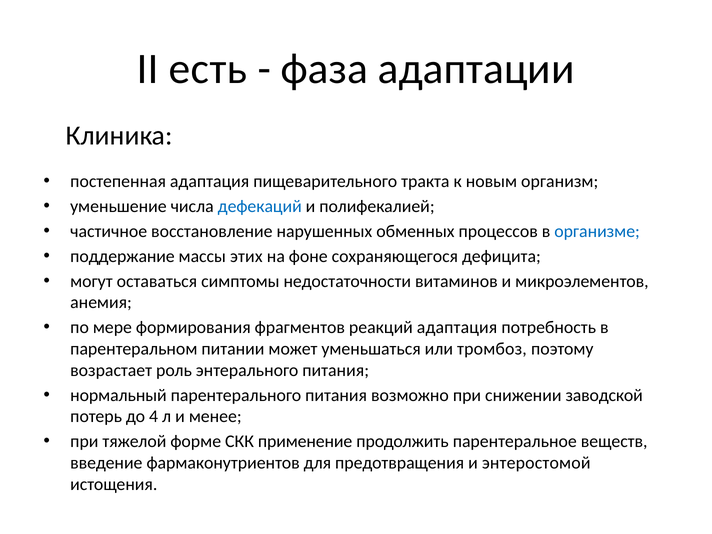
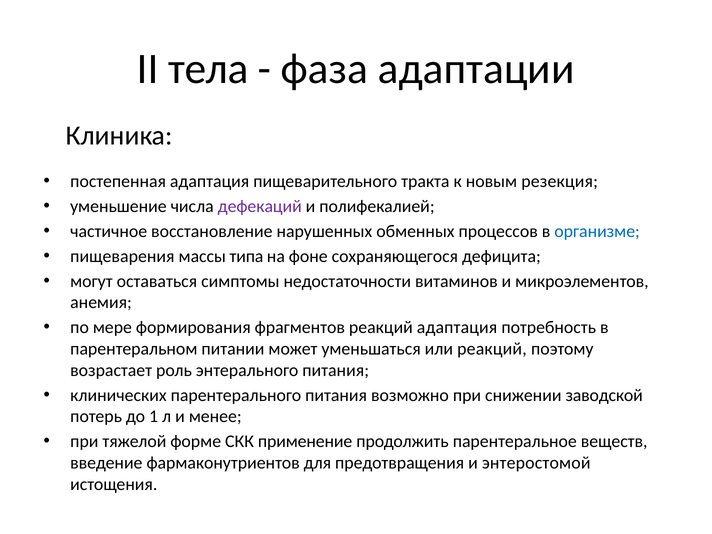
есть: есть -> тела (208, 69)
организм: организм -> резекция (560, 182)
дефекаций colour: blue -> purple (260, 206)
поддержание: поддержание -> пищеварения (122, 256)
этих: этих -> типа (246, 256)
или тромбоз: тромбоз -> реакций (492, 349)
нормальный: нормальный -> клинических (118, 395)
4: 4 -> 1 (154, 417)
